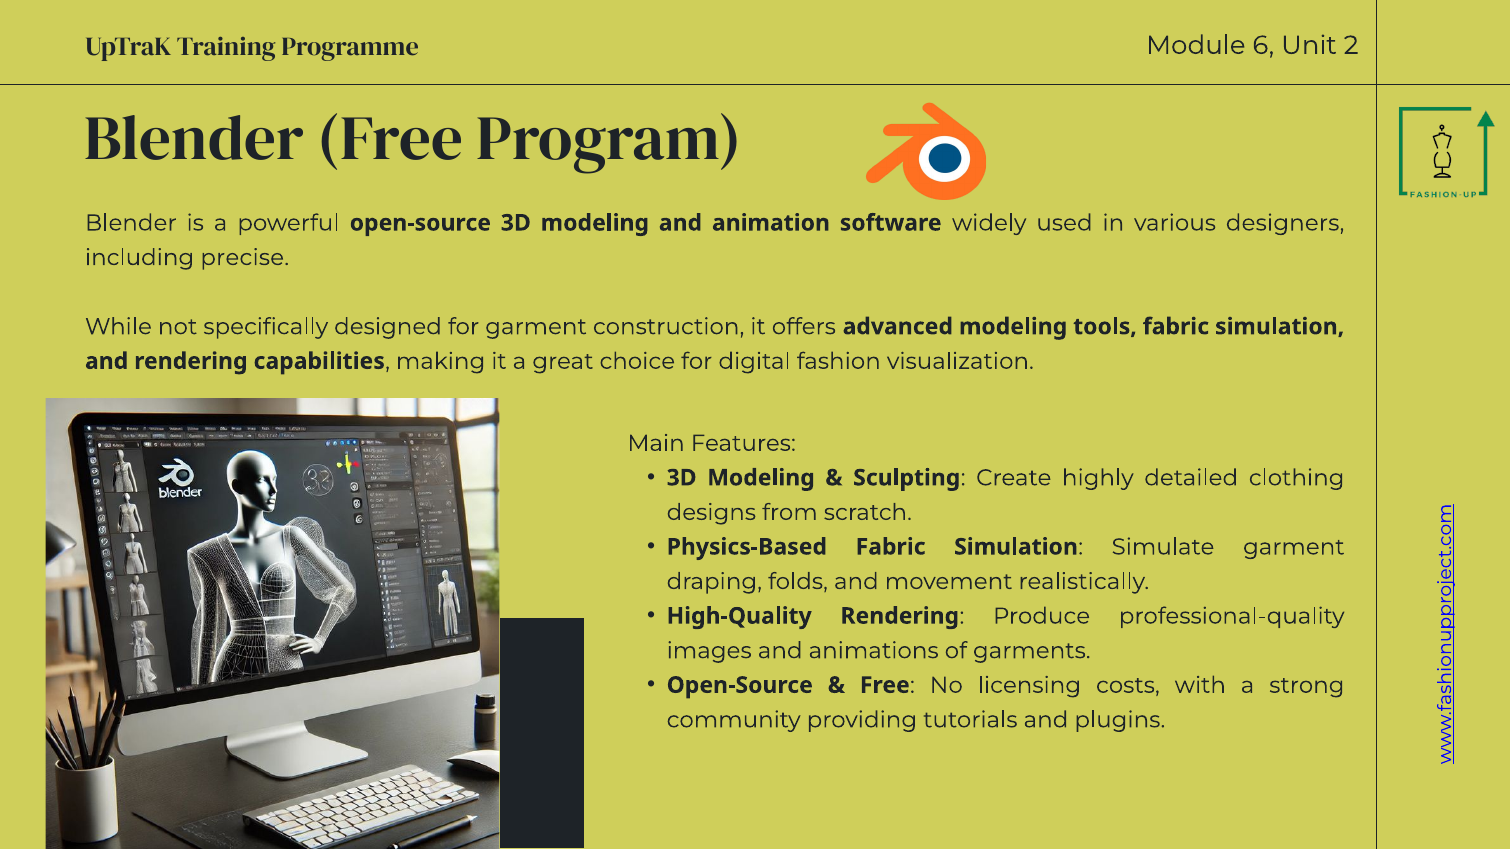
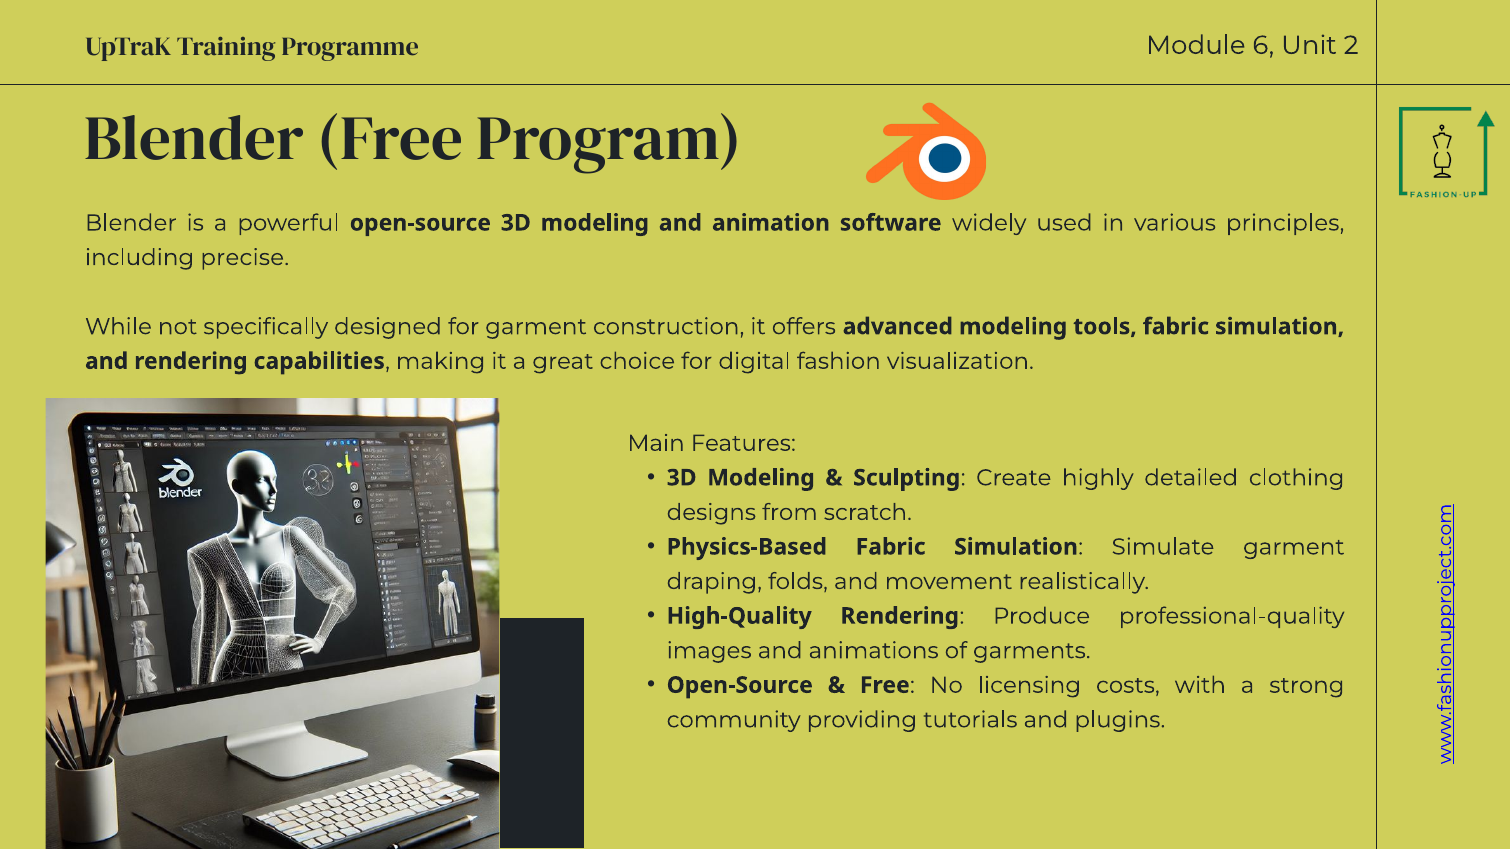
designers: designers -> principles (1285, 223)
